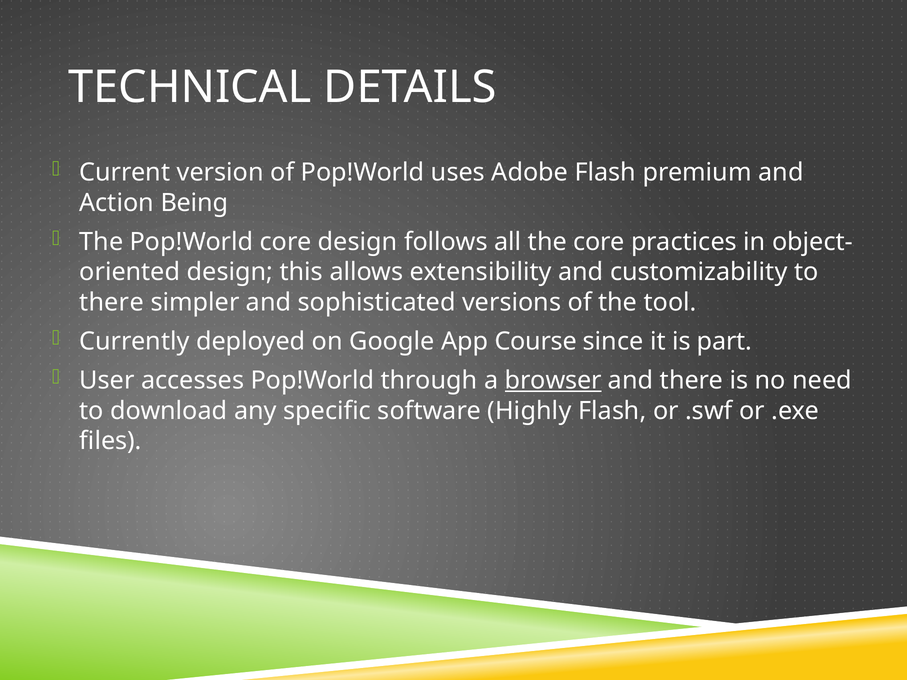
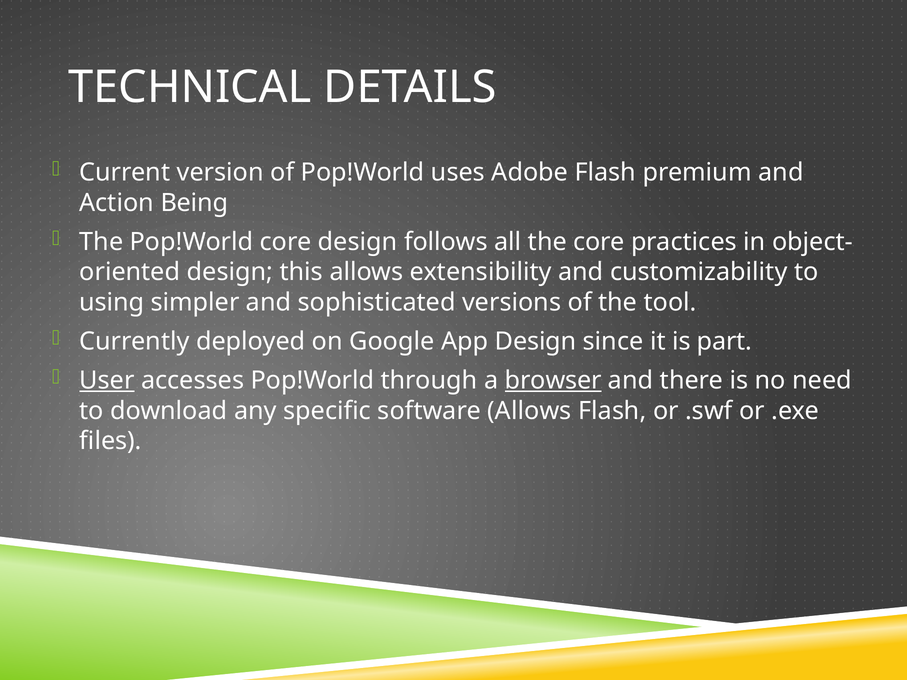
there: there -> using (112, 303)
App Course: Course -> Design (536, 342)
User underline: none -> present (107, 381)
software Highly: Highly -> Allows (529, 411)
